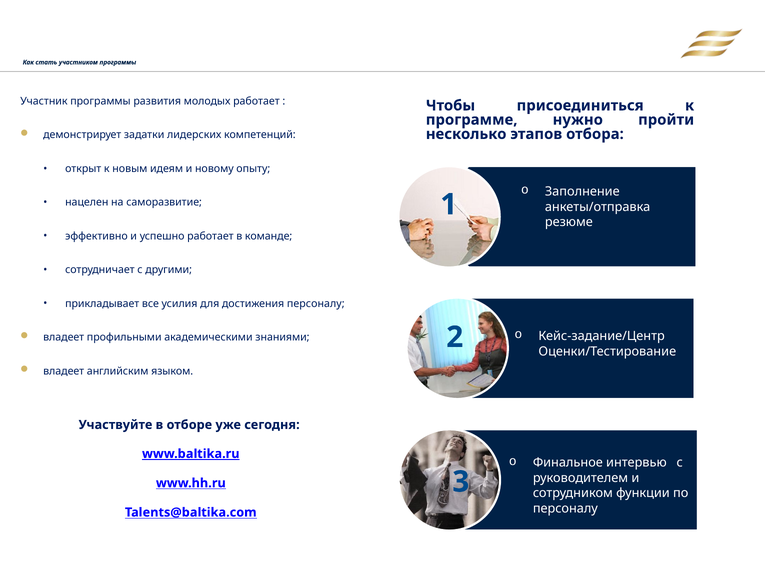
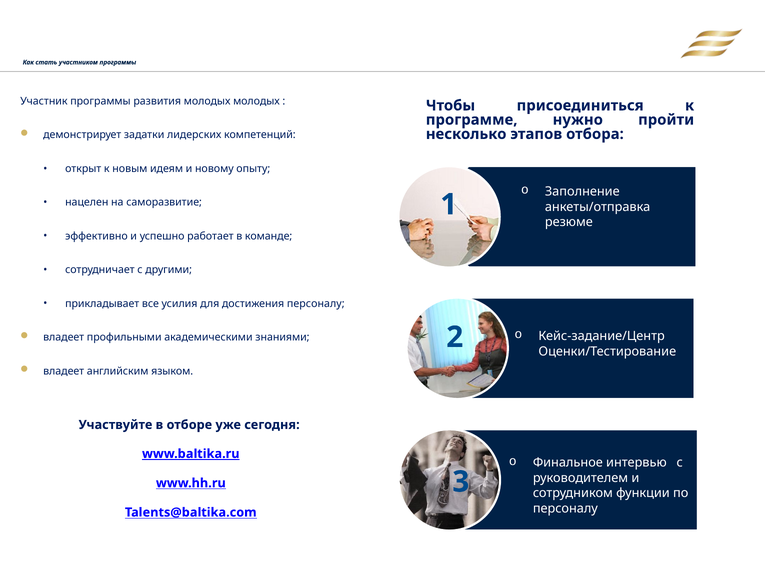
молодых работает: работает -> молодых (256, 101)
